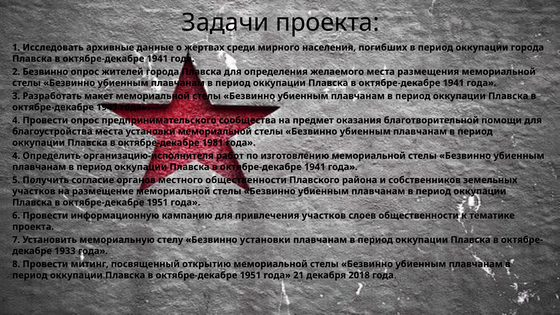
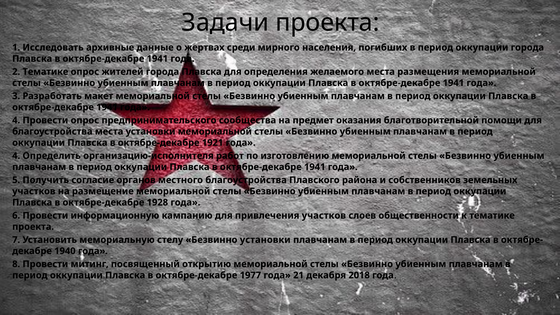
2 Безвинно: Безвинно -> Тематике (45, 72)
1981: 1981 -> 1921 (213, 143)
местного общественности: общественности -> благоустройства (246, 180)
1951: 1951 -> 1928 (157, 202)
1933: 1933 -> 1940 (65, 251)
1951: 1951 -> 1977 (250, 275)
